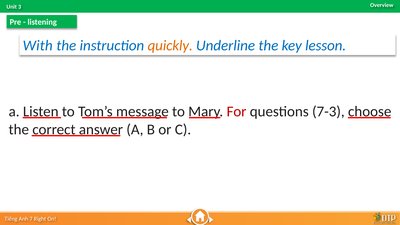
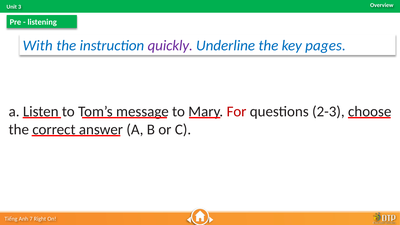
quickly colour: orange -> purple (170, 46)
lesson: lesson -> pages (326, 46)
7-3: 7-3 -> 2-3 (328, 112)
